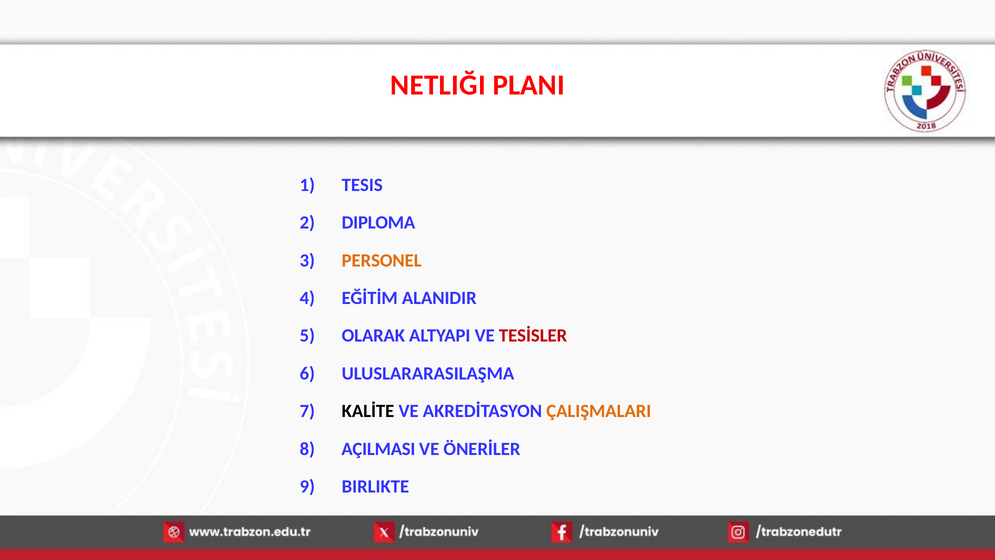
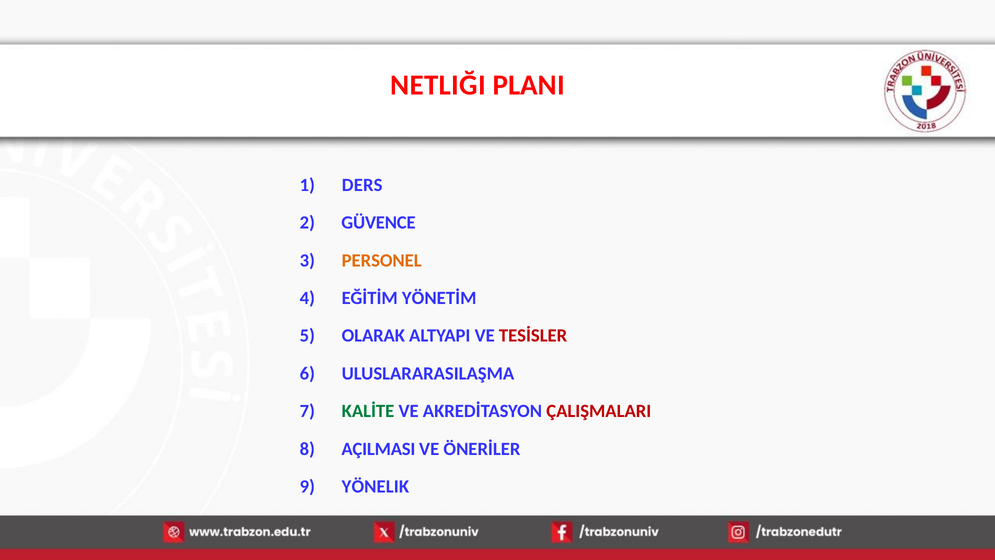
TESIS: TESIS -> DERS (362, 185)
DIPLOMA: DIPLOMA -> GÜVENCE (378, 222)
ALANIDIR: ALANIDIR -> YÖNETİM (439, 298)
KALİTE colour: black -> green (368, 411)
ÇALIŞMALARI colour: orange -> red (599, 411)
BIRLIKTE: BIRLIKTE -> YÖNELIK (375, 487)
